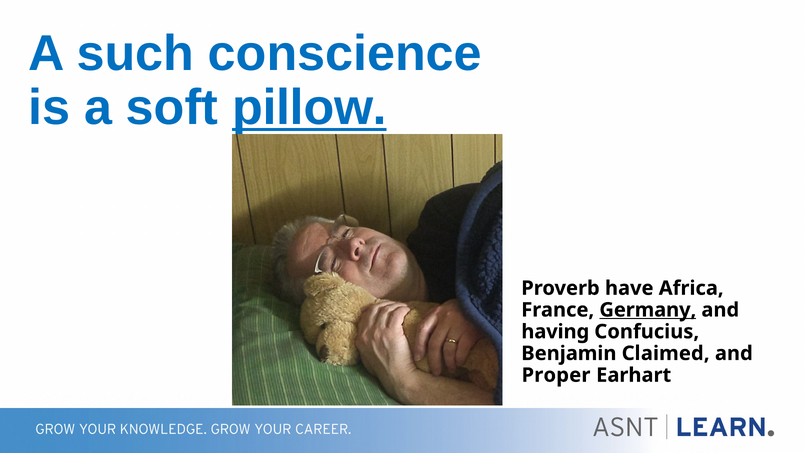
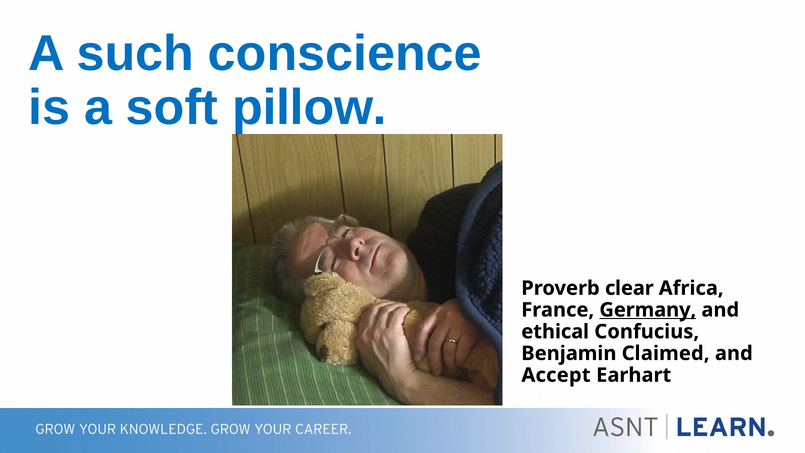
pillow underline: present -> none (309, 108)
have: have -> clear (629, 288)
having: having -> ethical (555, 332)
Proper: Proper -> Accept (556, 375)
